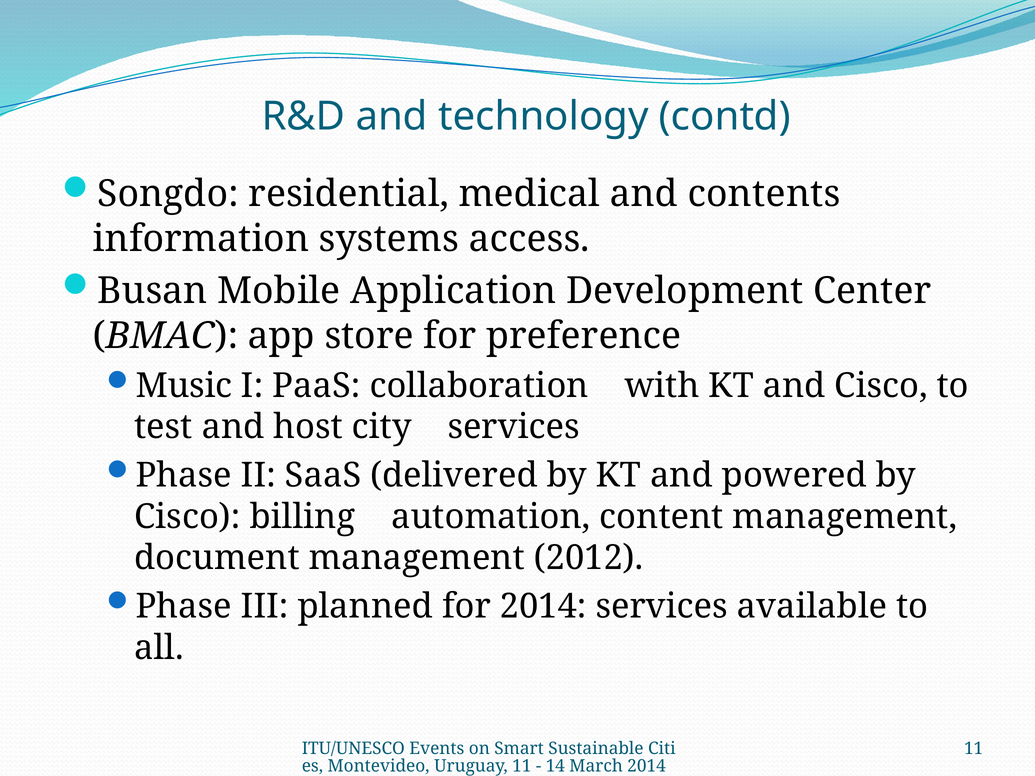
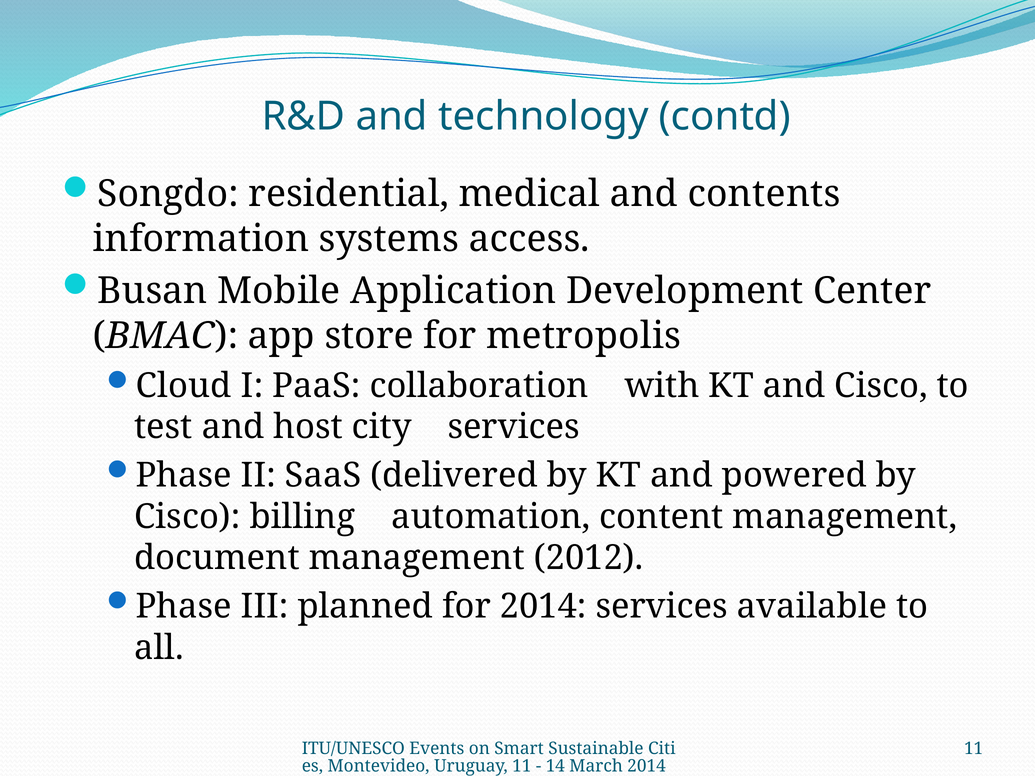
preference: preference -> metropolis (584, 336)
Music: Music -> Cloud (184, 386)
